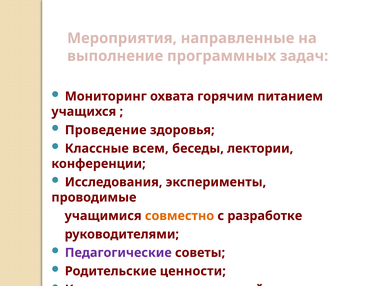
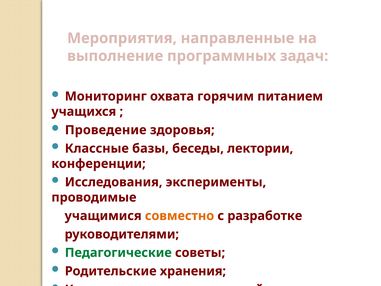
всем: всем -> базы (150, 148)
Педагогические colour: purple -> green (118, 252)
ценности: ценности -> хранения (193, 271)
